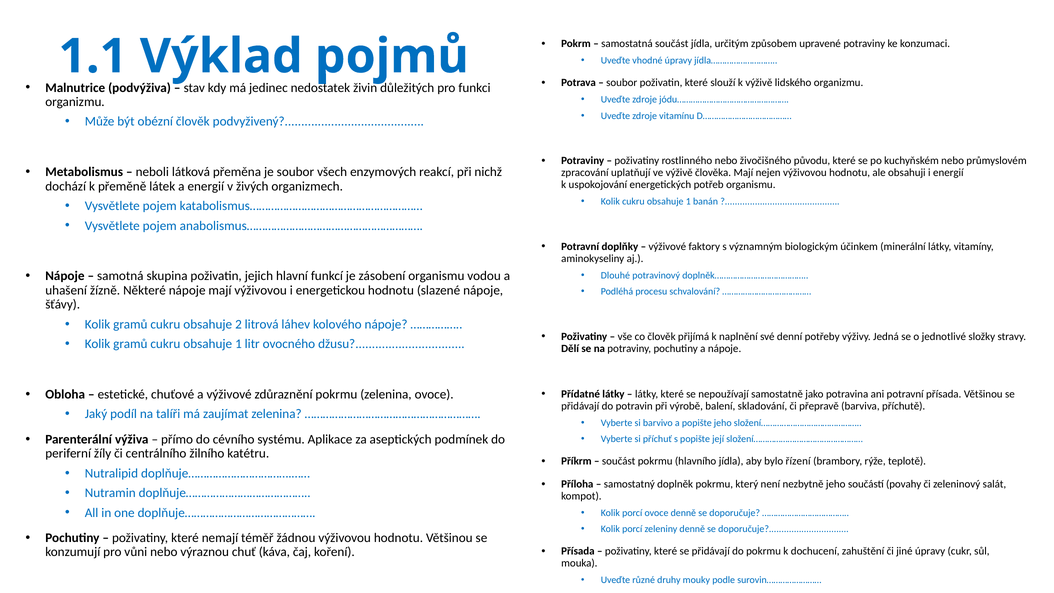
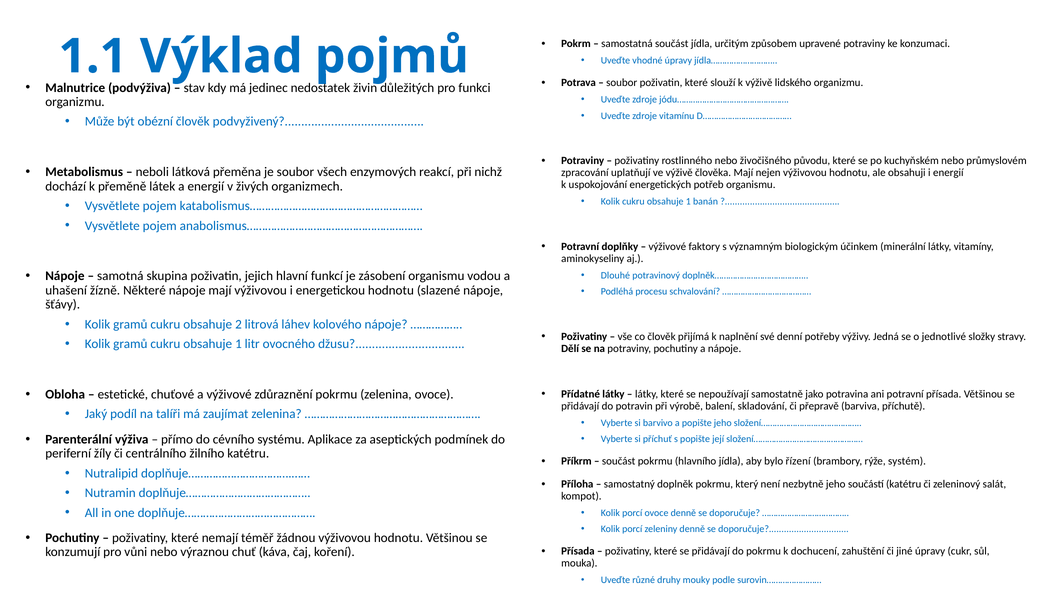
teplotě: teplotě -> systém (907, 461)
součástí povahy: povahy -> katétru (904, 484)
